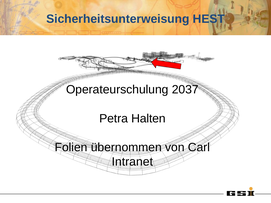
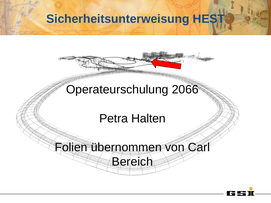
2037: 2037 -> 2066 (185, 90)
Intranet: Intranet -> Bereich (132, 162)
